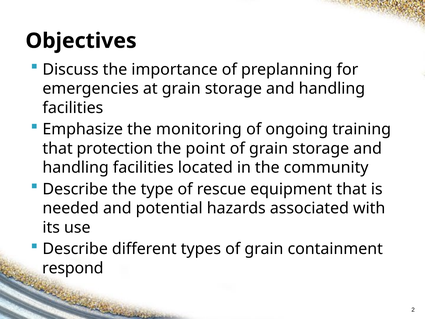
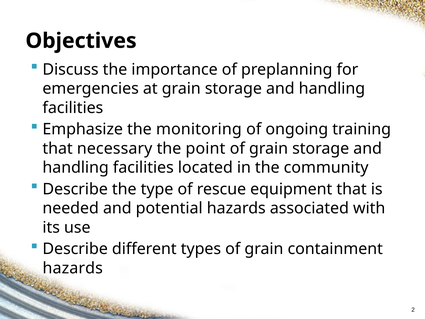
protection: protection -> necessary (115, 148)
respond: respond -> hazards (73, 268)
